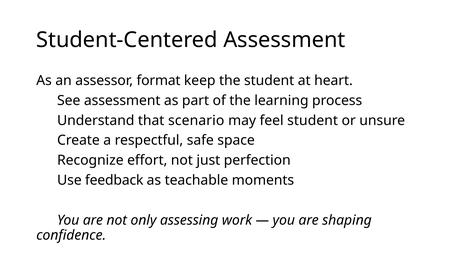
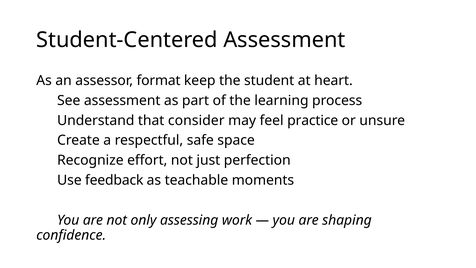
scenario: scenario -> consider (196, 120)
feel student: student -> practice (313, 120)
